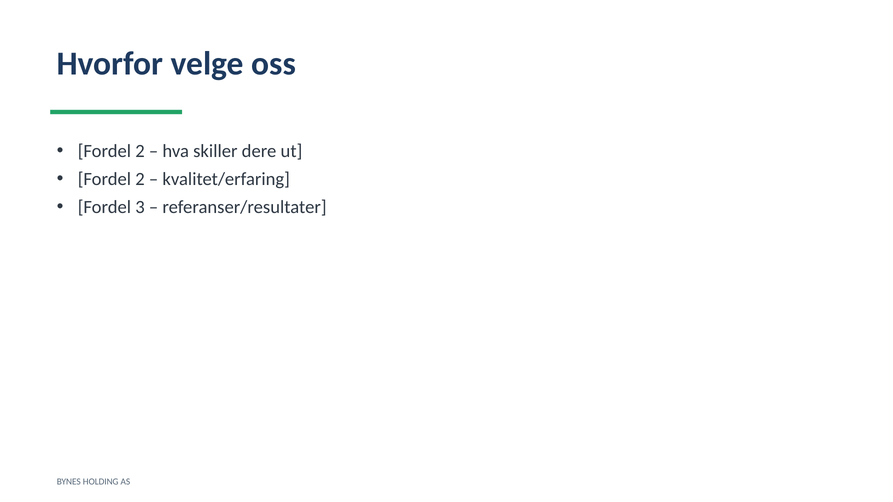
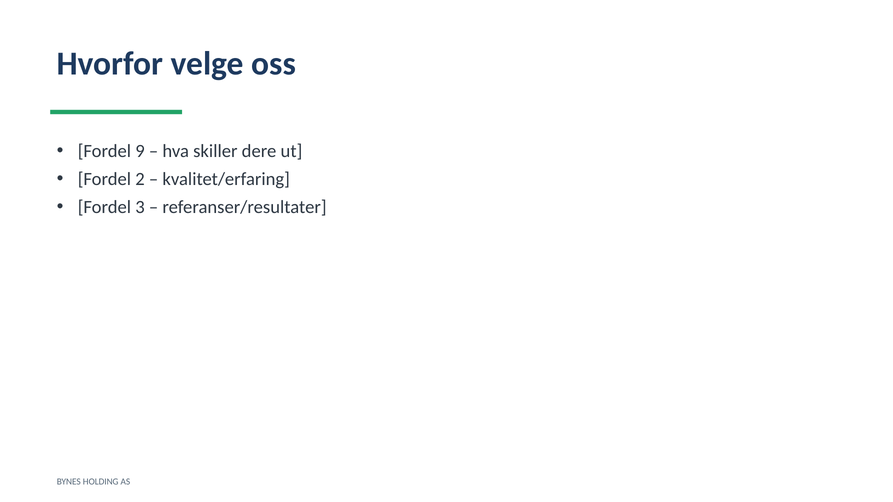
2: 2 -> 9 (140, 151)
